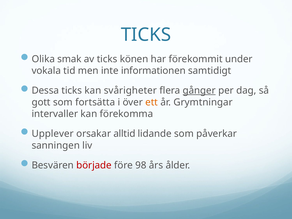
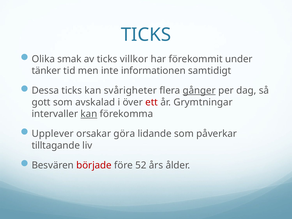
könen: könen -> villkor (134, 59)
vokala: vokala -> tänker (46, 71)
fortsätta: fortsätta -> avskalad (95, 102)
ett colour: orange -> red (152, 102)
kan underline: none -> present (89, 114)
alltid: alltid -> göra (124, 134)
sanningen: sanningen -> tilltagande (56, 145)
98: 98 -> 52 (141, 165)
